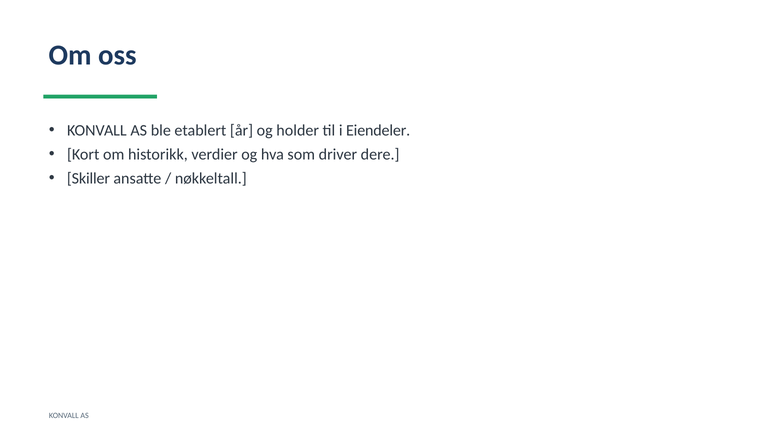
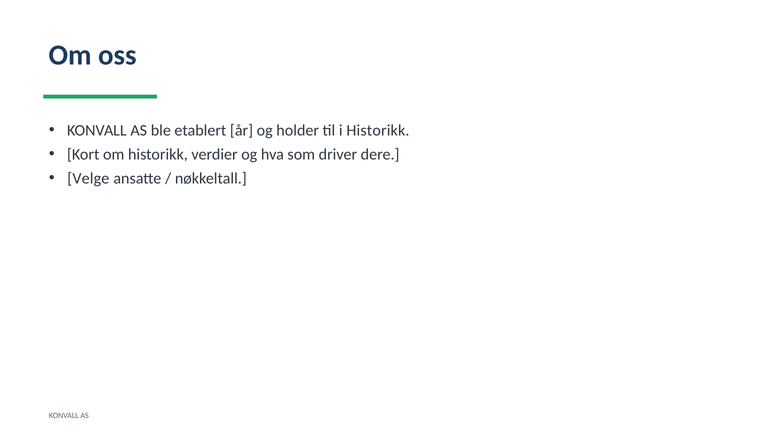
i Eiendeler: Eiendeler -> Historikk (378, 130)
Skiller: Skiller -> Velge (88, 179)
